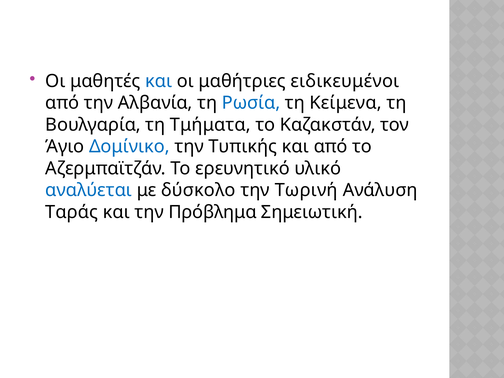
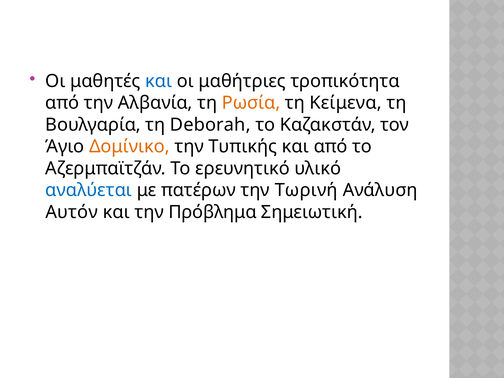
ειδικευμένοι: ειδικευμένοι -> τροπικότητα (345, 81)
Ρωσία colour: blue -> orange (251, 103)
Τμήματα: Τμήματα -> Deborah (210, 125)
Δομίνικο colour: blue -> orange (129, 147)
δύσκολο: δύσκολο -> πατέρων (198, 190)
Ταράς: Ταράς -> Αυτόν (72, 212)
